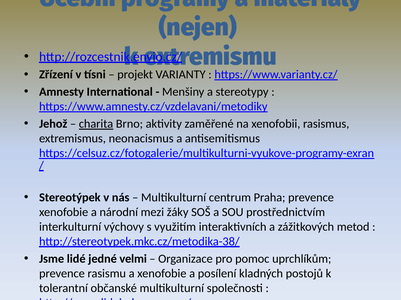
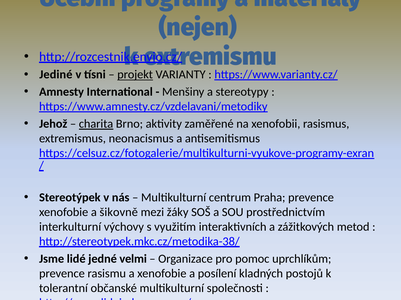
Zřízení: Zřízení -> Jediné (56, 75)
projekt underline: none -> present (135, 75)
národní: národní -> šikovně (119, 213)
